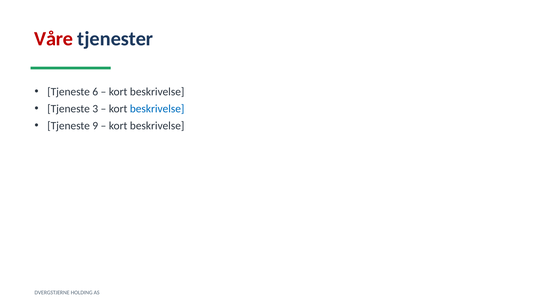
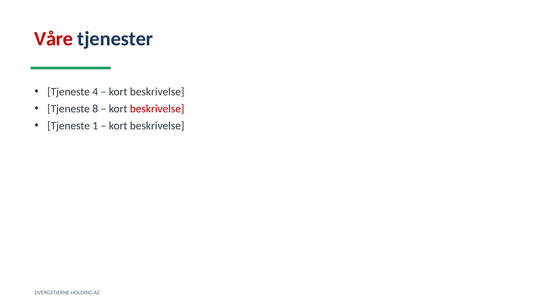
6: 6 -> 4 (95, 92)
3: 3 -> 8 (95, 109)
beskrivelse colour: blue -> red (157, 109)
9: 9 -> 1 (95, 126)
